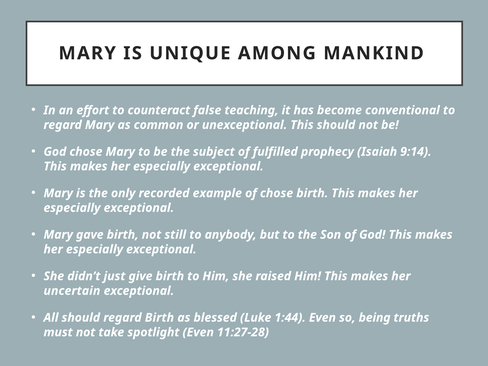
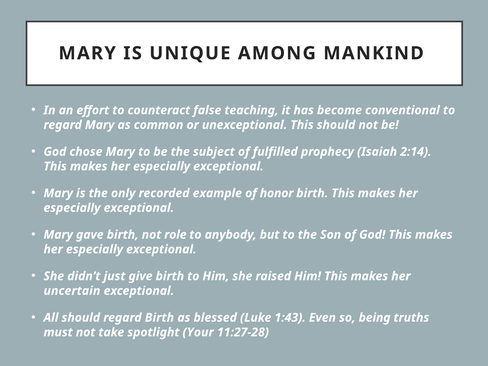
9:14: 9:14 -> 2:14 (416, 152)
of chose: chose -> honor (277, 193)
still: still -> role (175, 235)
1:44: 1:44 -> 1:43 (290, 318)
spotlight Even: Even -> Your (198, 332)
